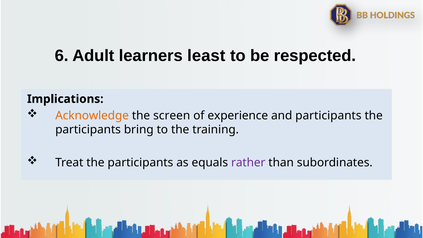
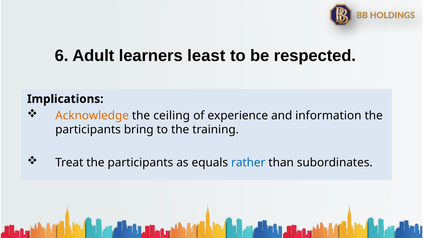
screen: screen -> ceiling (172, 115)
and participants: participants -> information (328, 115)
rather colour: purple -> blue (248, 163)
